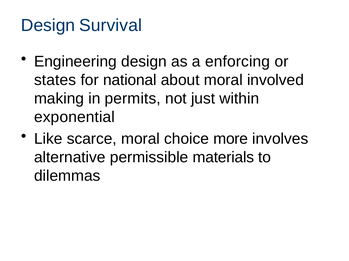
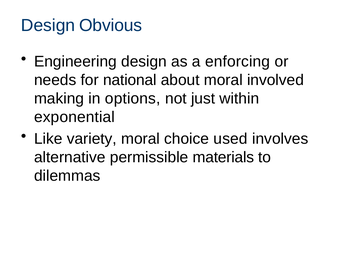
Survival: Survival -> Obvious (111, 25)
states: states -> needs (55, 80)
permits: permits -> options (133, 99)
scarce: scarce -> variety (92, 139)
more: more -> used (231, 139)
